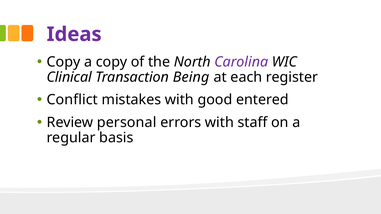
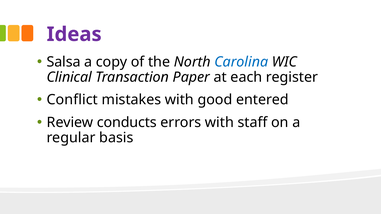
Copy: Copy -> Salsa (64, 62)
Carolina colour: purple -> blue (241, 62)
Being: Being -> Paper (191, 77)
personal: personal -> conducts (127, 123)
